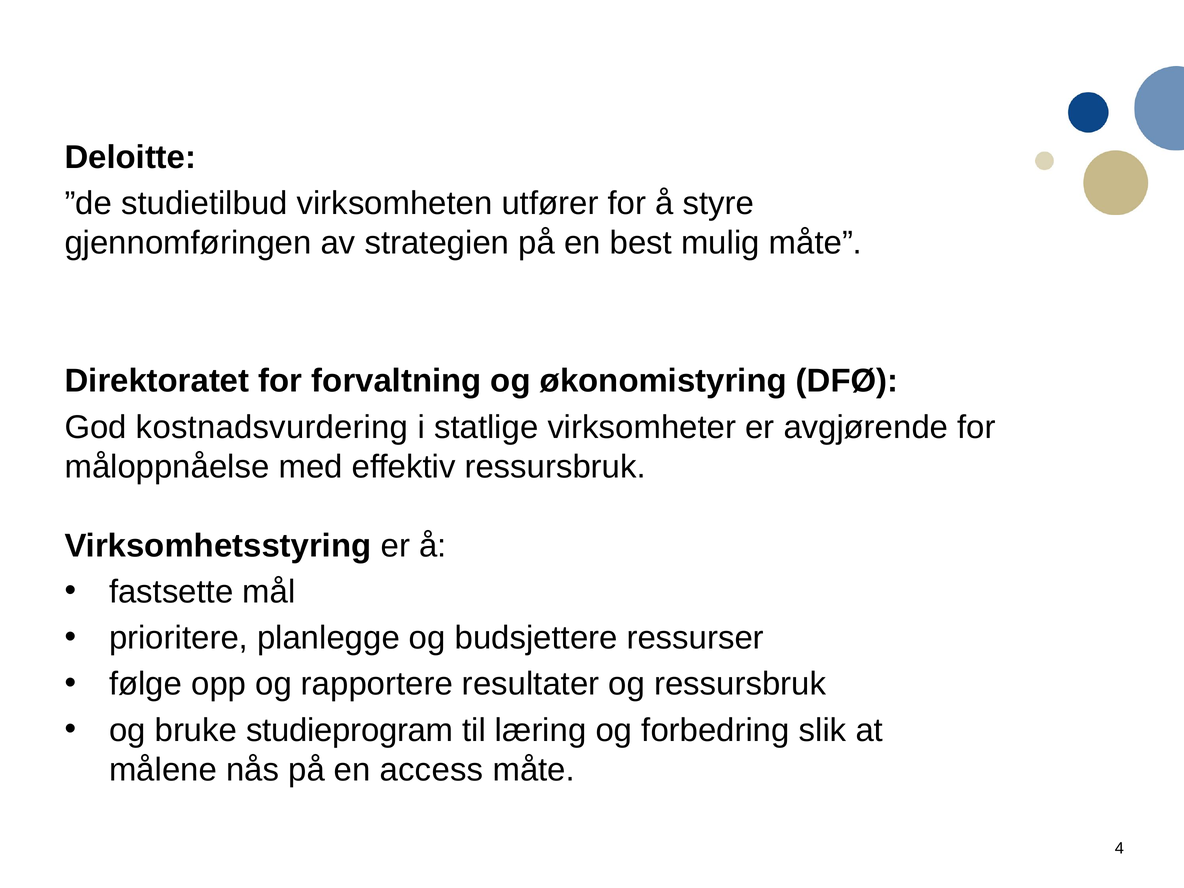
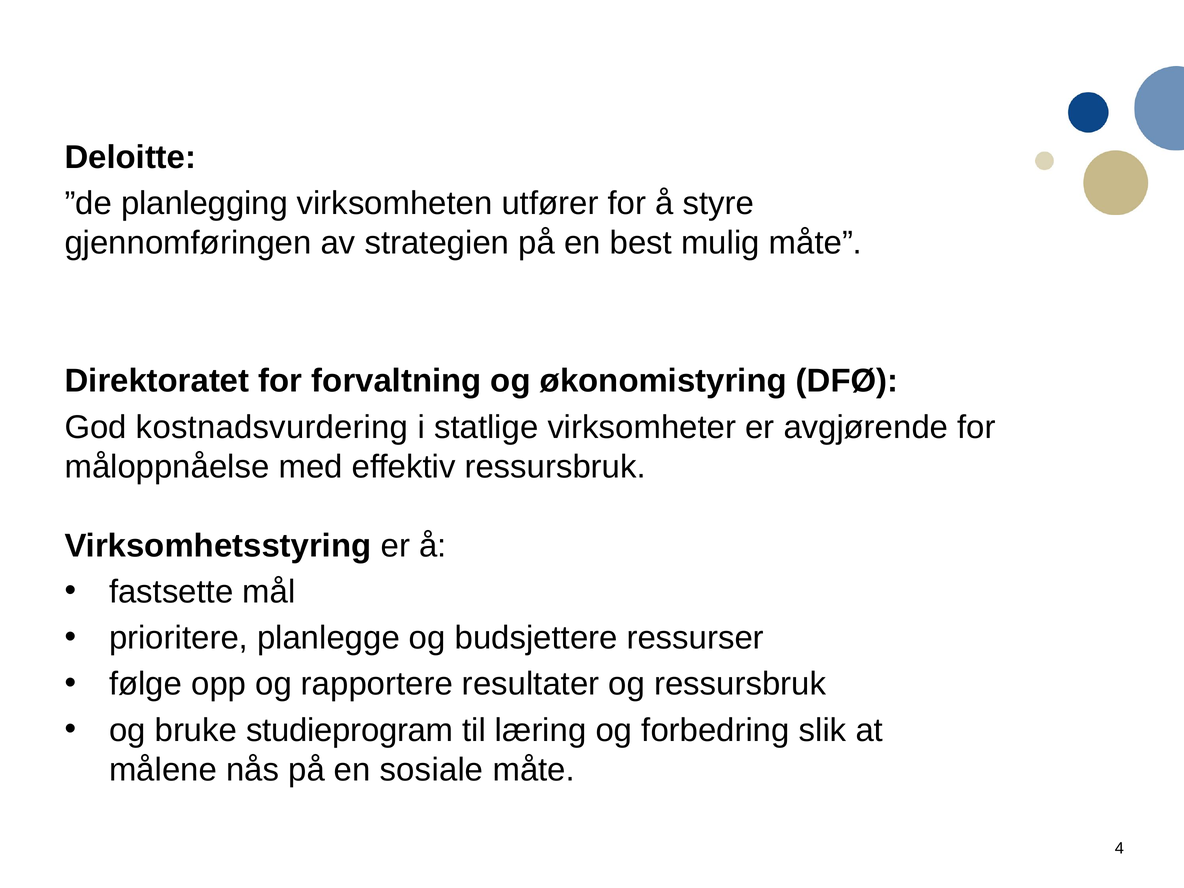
studietilbud: studietilbud -> planlegging (205, 203)
access: access -> sosiale (432, 770)
